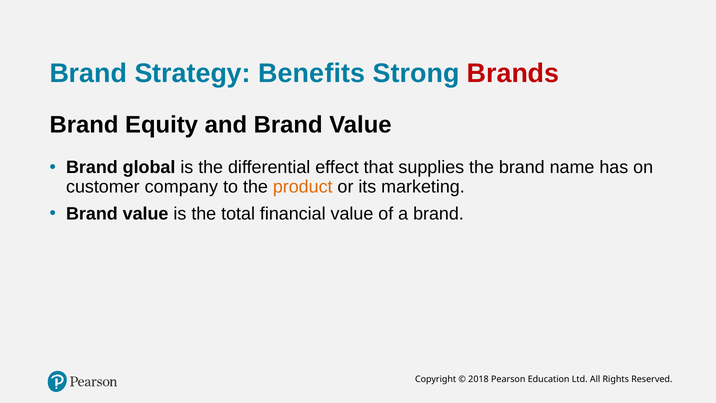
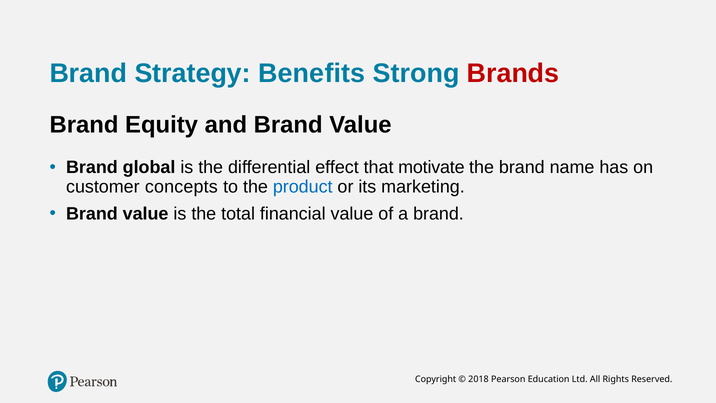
supplies: supplies -> motivate (431, 167)
company: company -> concepts (181, 187)
product colour: orange -> blue (303, 187)
